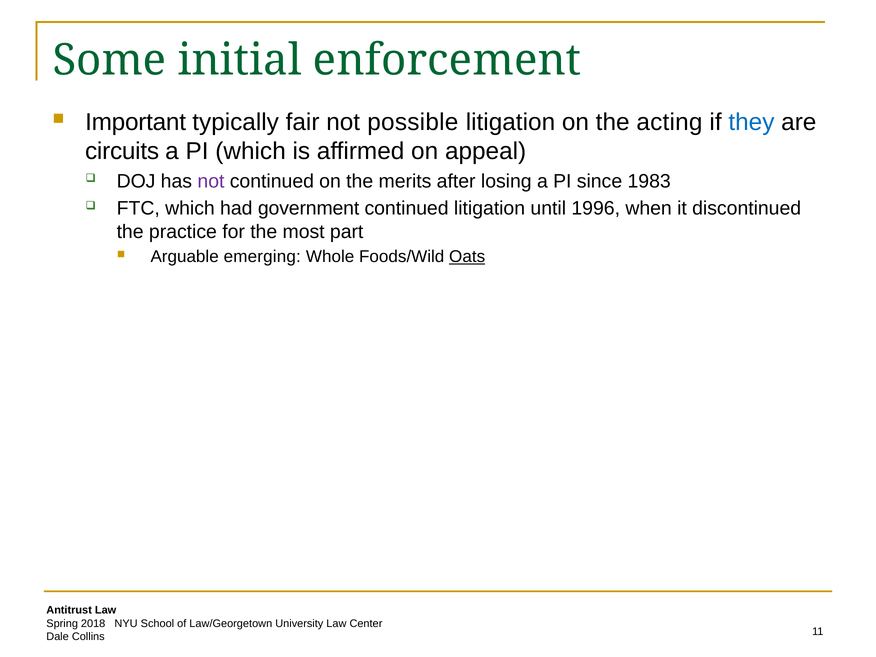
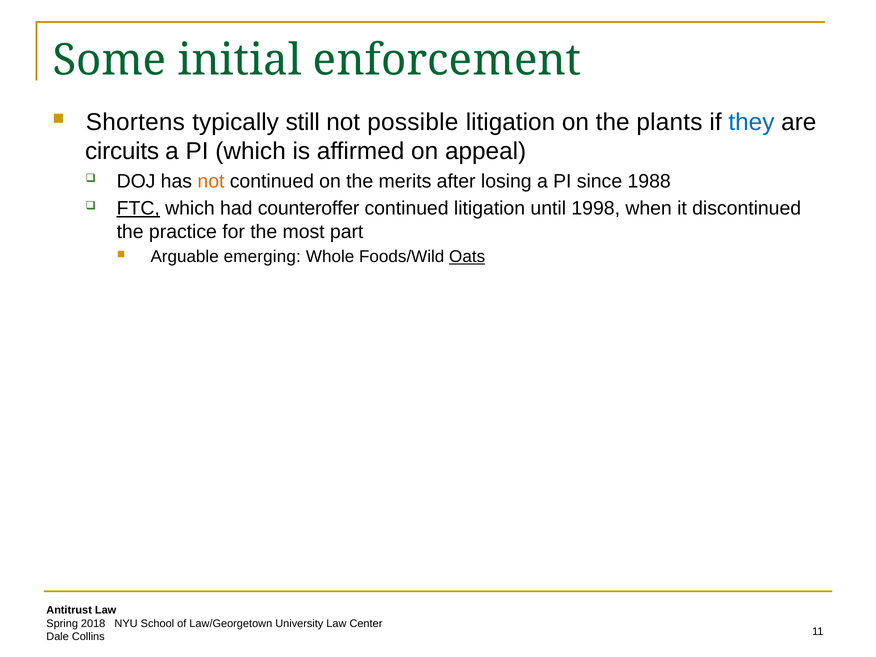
Important: Important -> Shortens (135, 122)
fair: fair -> still (303, 122)
acting: acting -> plants (669, 122)
not colour: purple -> orange (211, 181)
1983: 1983 -> 1988 (649, 181)
FTC underline: none -> present (138, 208)
government: government -> counteroffer (309, 208)
1996: 1996 -> 1998 (596, 208)
